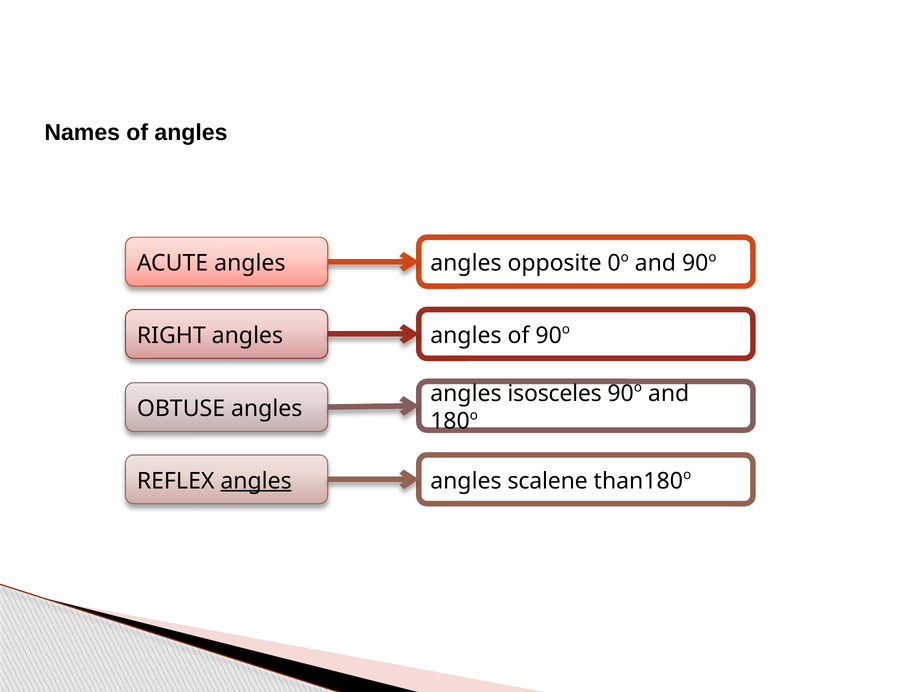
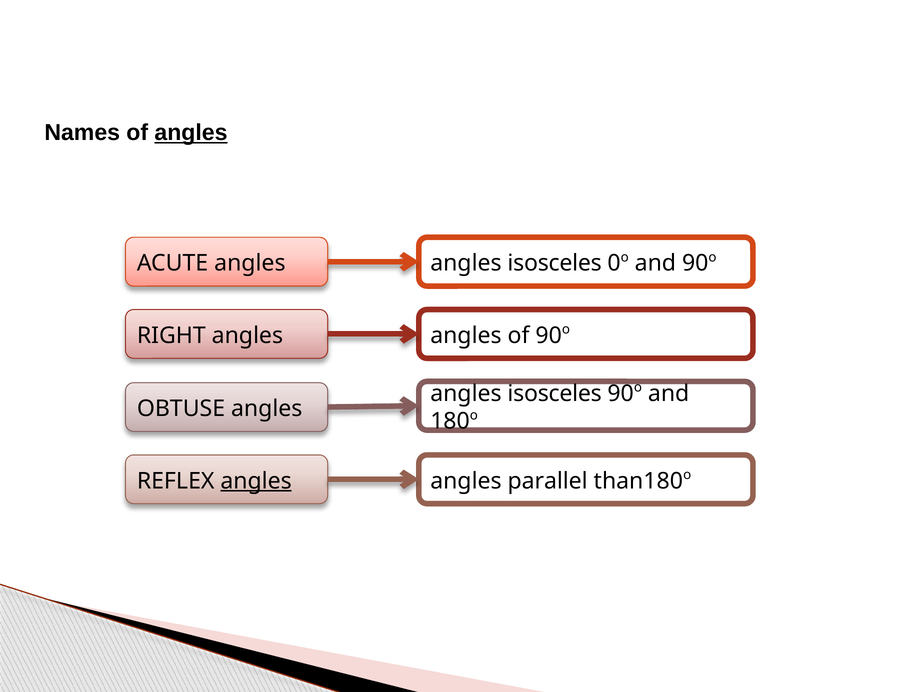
angles underline: none -> present (191, 133)
opposite: opposite -> isosceles (555, 263)
scalene: scalene -> parallel (548, 481)
